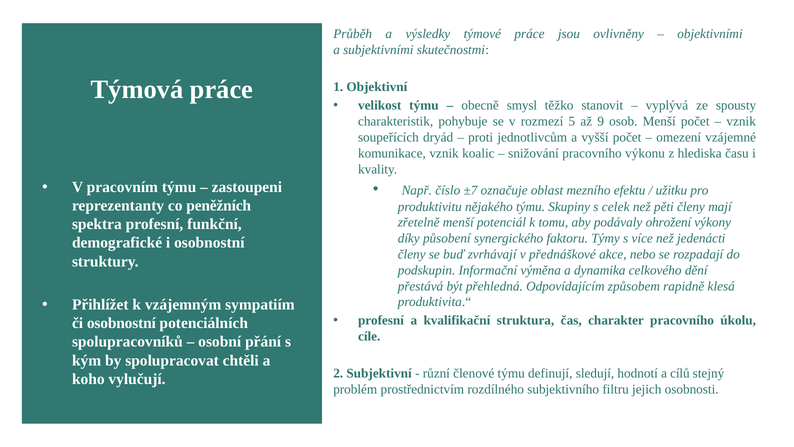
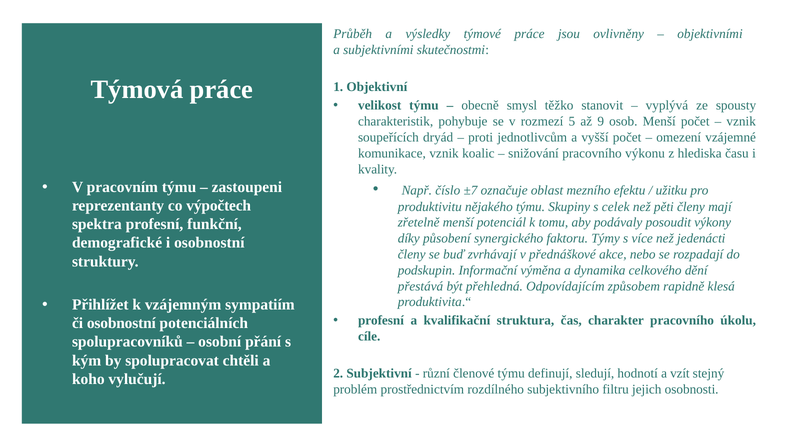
peněžních: peněžních -> výpočtech (219, 206)
ohrožení: ohrožení -> posoudit (668, 222)
cílů: cílů -> vzít (680, 373)
